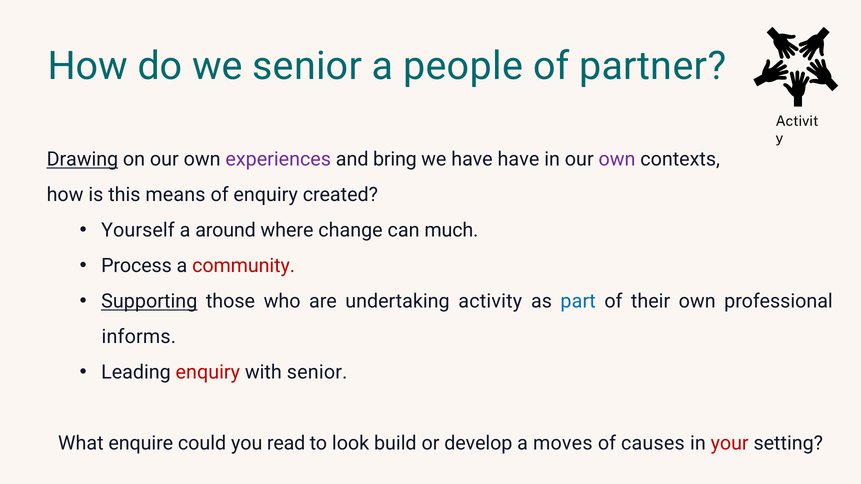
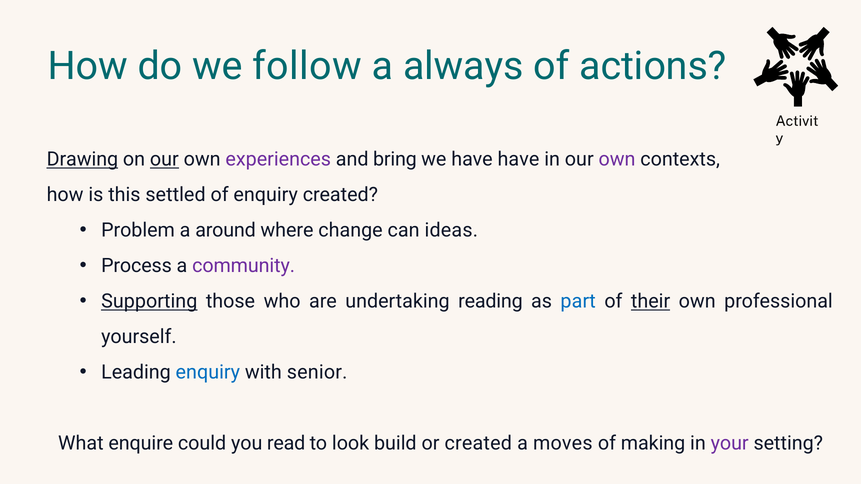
we senior: senior -> follow (307, 66)
people: people -> always (463, 66)
partner: partner -> actions (653, 66)
our underline: none -> present (164, 160)
means: means -> settled (176, 195)
Yourself: Yourself -> Problem (138, 231)
much: much -> ideas (451, 231)
community colour: red -> purple (244, 266)
activity: activity -> reading (490, 302)
their underline: none -> present (651, 302)
informs: informs -> yourself (139, 337)
enquiry colour: red -> blue (208, 373)
or develop: develop -> created (478, 444)
causes: causes -> making (653, 444)
your colour: red -> purple (730, 444)
